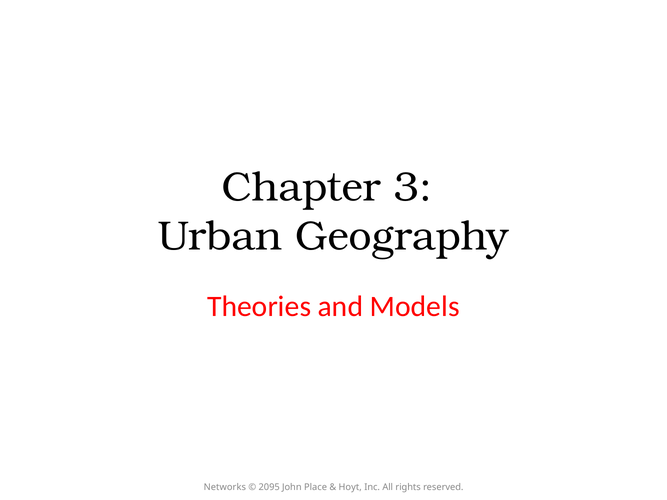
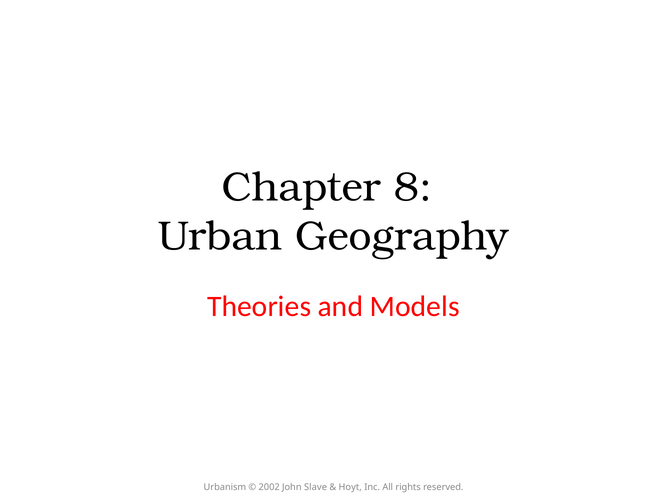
3: 3 -> 8 (413, 187)
Networks: Networks -> Urbanism (225, 488)
2095: 2095 -> 2002 (269, 488)
Place: Place -> Slave (315, 488)
